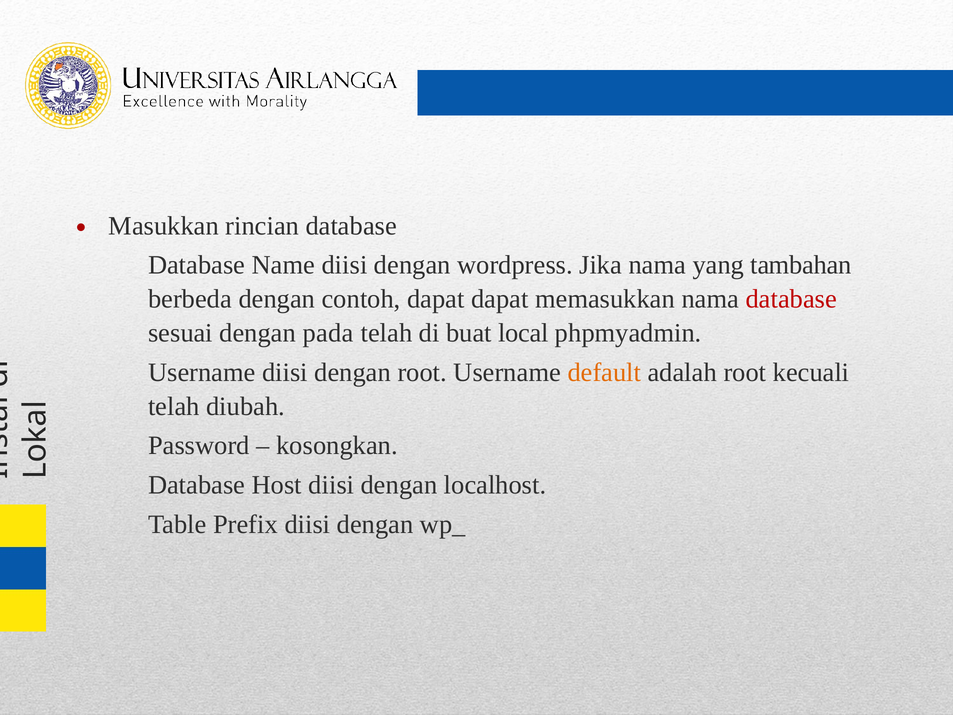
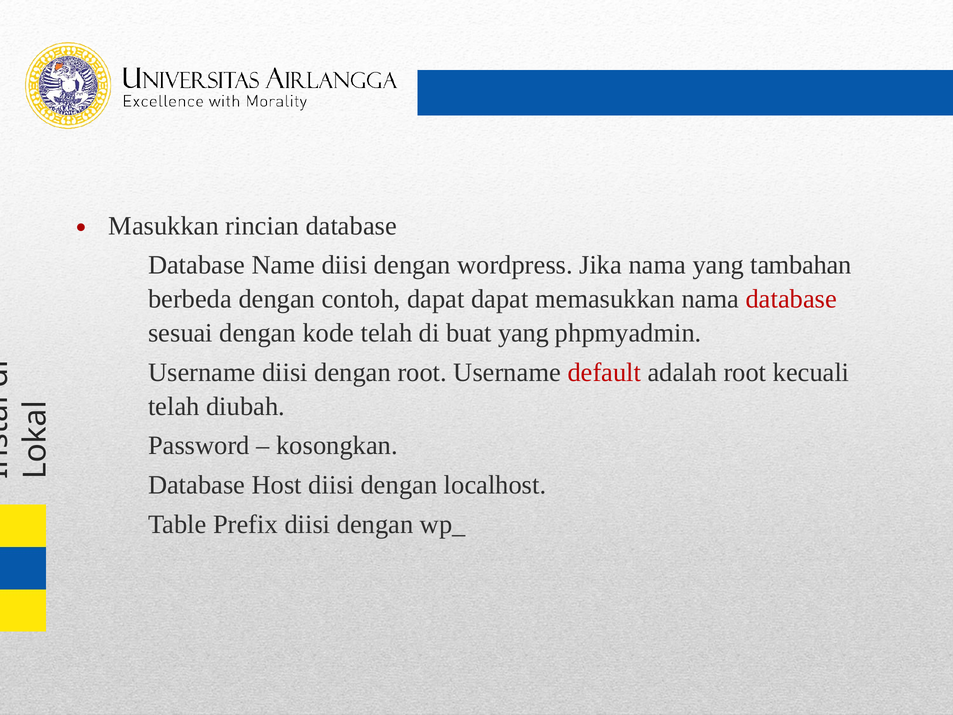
pada: pada -> kode (328, 333)
buat local: local -> yang (523, 333)
default colour: orange -> red (604, 372)
